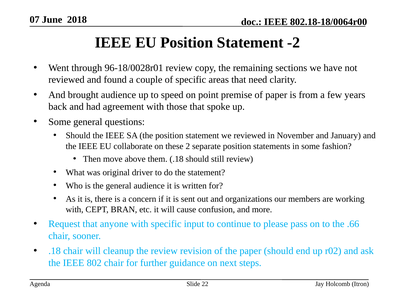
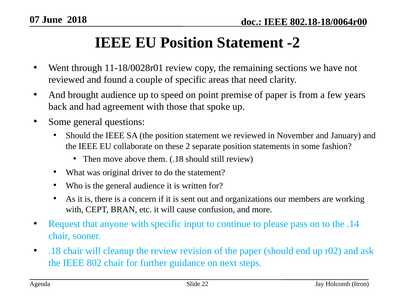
96-18/0028r01: 96-18/0028r01 -> 11-18/0028r01 (134, 68)
.66: .66 -> .14 (353, 224)
